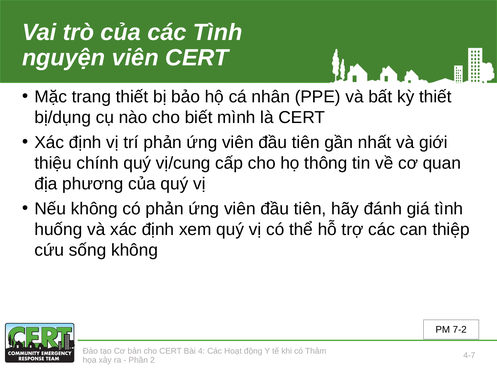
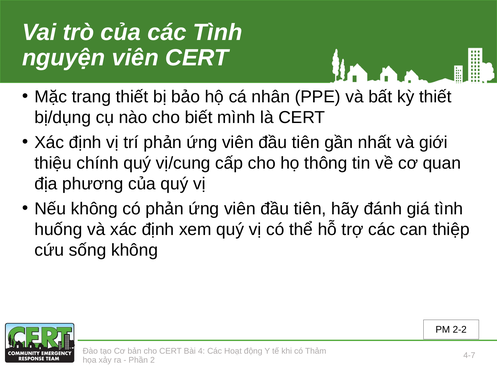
7-2: 7-2 -> 2-2 (460, 329)
